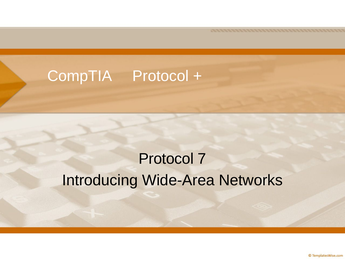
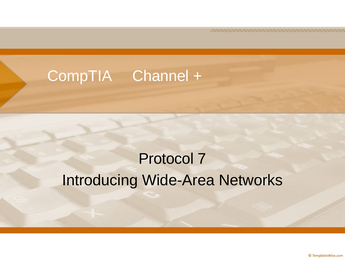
CompTIA Protocol: Protocol -> Channel (161, 76)
